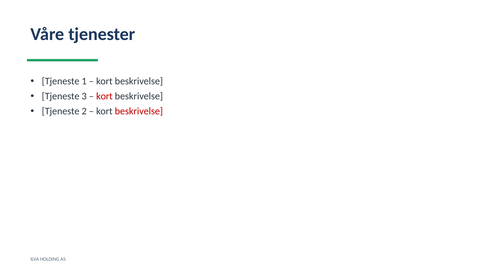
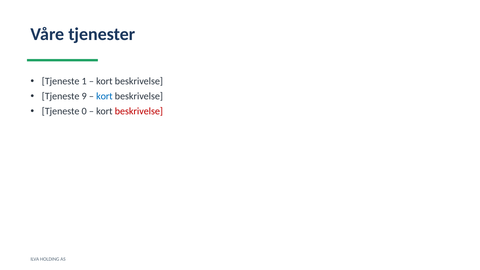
3: 3 -> 9 (84, 96)
kort colour: red -> blue (104, 96)
2: 2 -> 0 (84, 111)
